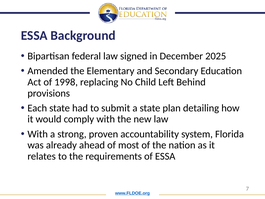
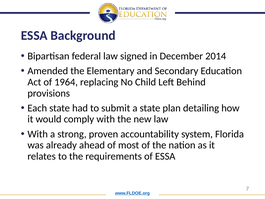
2025: 2025 -> 2014 (216, 56)
1998: 1998 -> 1964 (66, 82)
